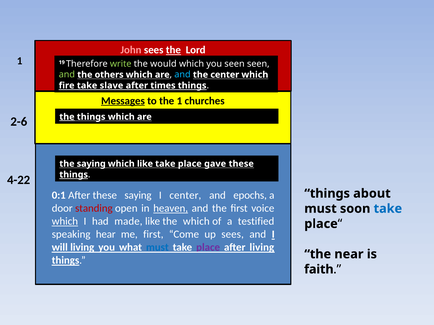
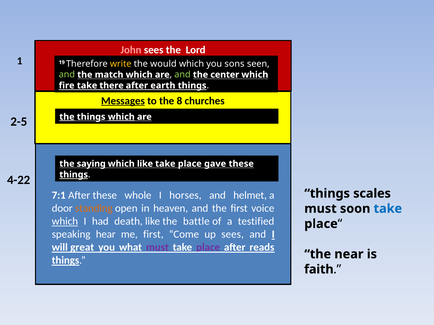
the underline: present -> none (173, 50)
write colour: light green -> yellow (121, 64)
you seen: seen -> sons (234, 64)
others: others -> match (109, 75)
and colour: light blue -> light green (183, 75)
slave: slave -> there (112, 86)
times: times -> earth (163, 86)
the 1: 1 -> 8 (179, 101)
which underline: none -> present (121, 117)
2-6: 2-6 -> 2-5 (19, 122)
0:1: 0:1 -> 7:1 (59, 196)
these saying: saying -> whole (138, 196)
I center: center -> horses (185, 196)
epochs: epochs -> helmet (250, 196)
about: about -> scales (372, 194)
standing colour: red -> orange (94, 209)
heaven underline: present -> none (171, 209)
made: made -> death (128, 222)
the which: which -> battle (196, 222)
will living: living -> great (82, 248)
must colour: blue -> purple (157, 248)
after living: living -> reads (262, 248)
